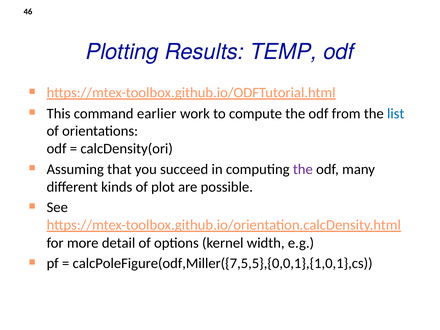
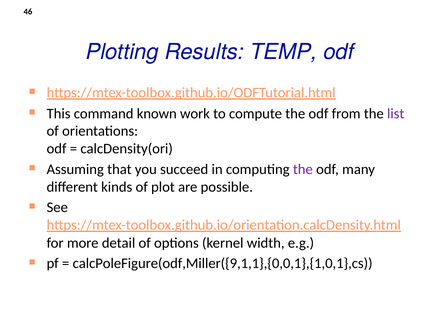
earlier: earlier -> known (157, 114)
list colour: blue -> purple (396, 114)
calcPoleFigure(odf,Miller({7,5,5},{0,0,1},{1,0,1},cs: calcPoleFigure(odf,Miller({7,5,5},{0,0,1},{1,0,1},cs -> calcPoleFigure(odf,Miller({9,1,1},{0,0,1},{1,0,1},cs (223, 263)
